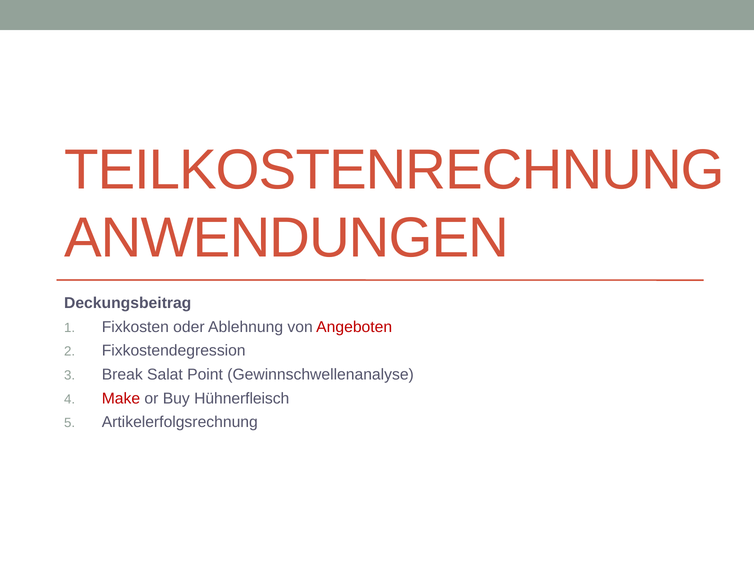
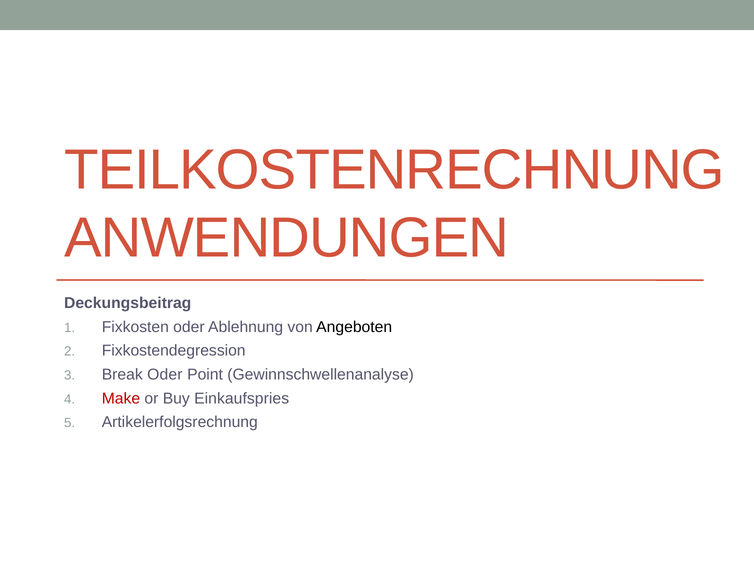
Angeboten colour: red -> black (354, 327)
Break Salat: Salat -> Oder (165, 375)
Hühnerfleisch: Hühnerfleisch -> Einkaufspries (242, 399)
